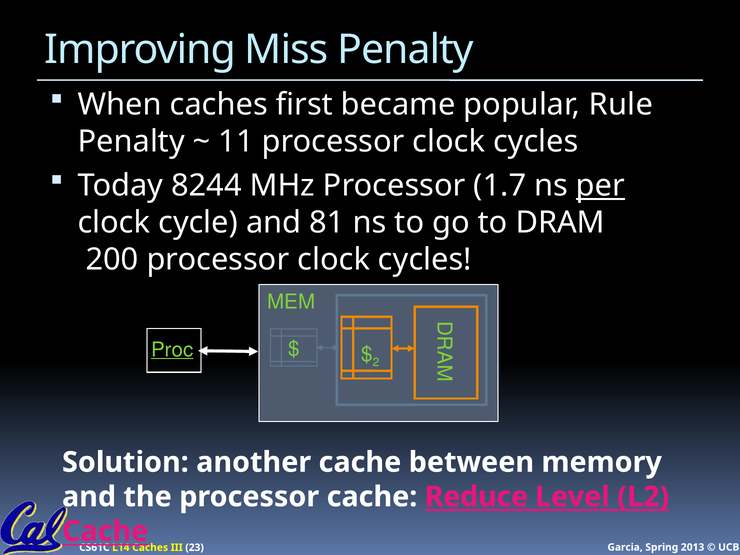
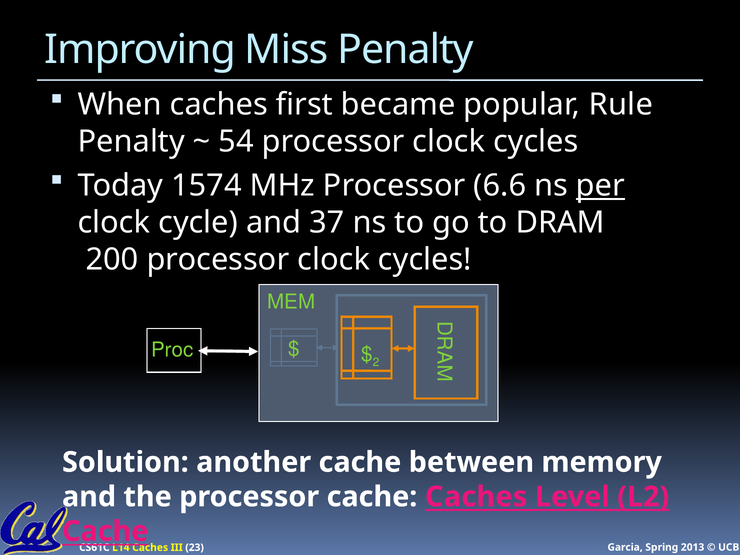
11: 11 -> 54 (236, 142)
8244: 8244 -> 1574 (206, 186)
1.7: 1.7 -> 6.6 (500, 186)
81: 81 -> 37 (327, 223)
Proc underline: present -> none (172, 350)
cache Reduce: Reduce -> Caches (476, 497)
